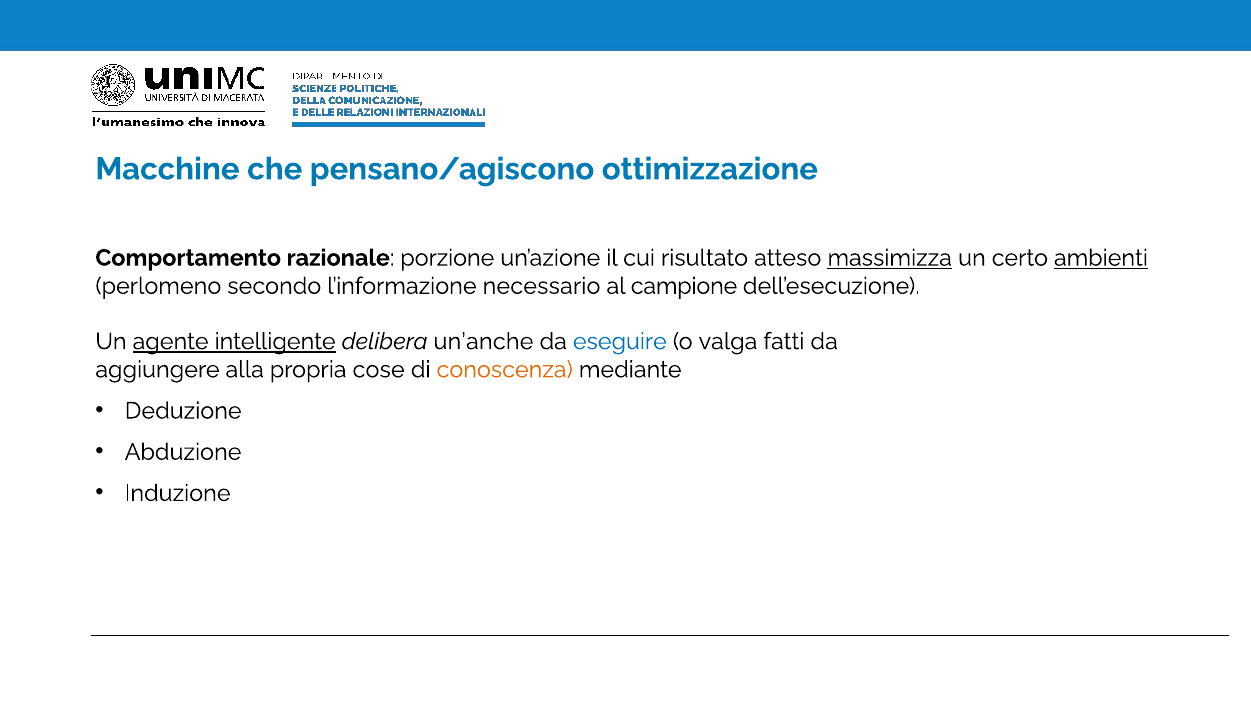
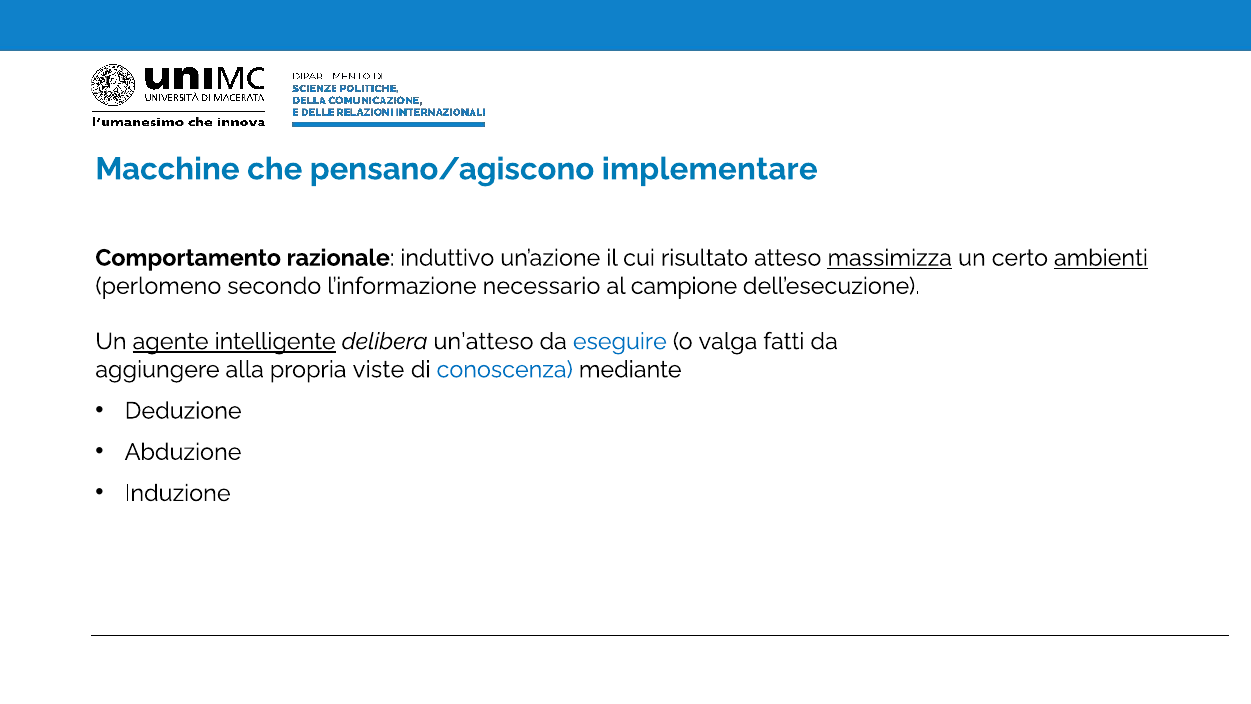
ottimizzazione: ottimizzazione -> implementare (710, 169)
porzione: porzione -> induttivo (447, 258)
un’anche: un’anche -> un’atteso (483, 341)
cose: cose -> viste (379, 369)
conoscenza colour: orange -> blue (505, 369)
